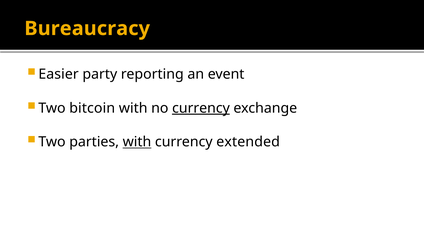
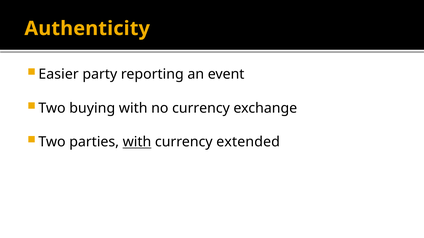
Bureaucracy: Bureaucracy -> Authenticity (87, 29)
bitcoin: bitcoin -> buying (92, 108)
currency underline: present -> none (201, 108)
